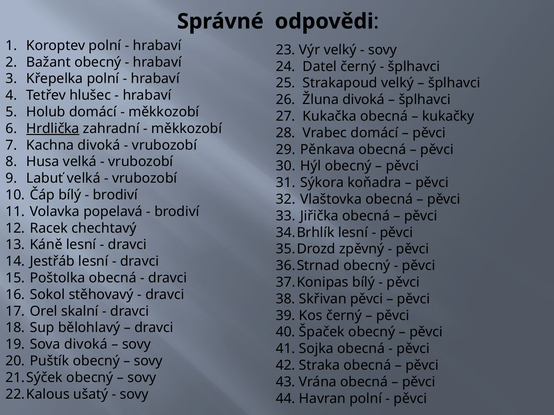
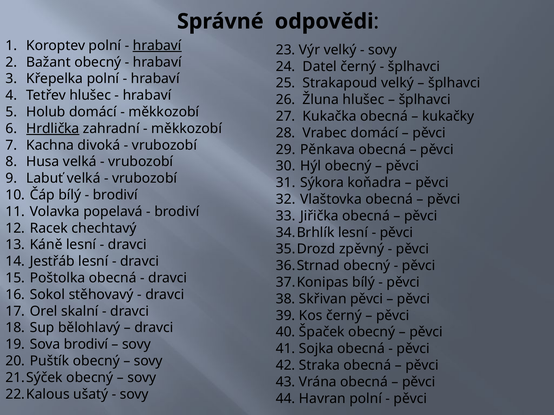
hrabaví underline: none -> present (157, 46)
Žluna divoká: divoká -> hlušec (363, 100)
Sova divoká: divoká -> brodiví (86, 345)
